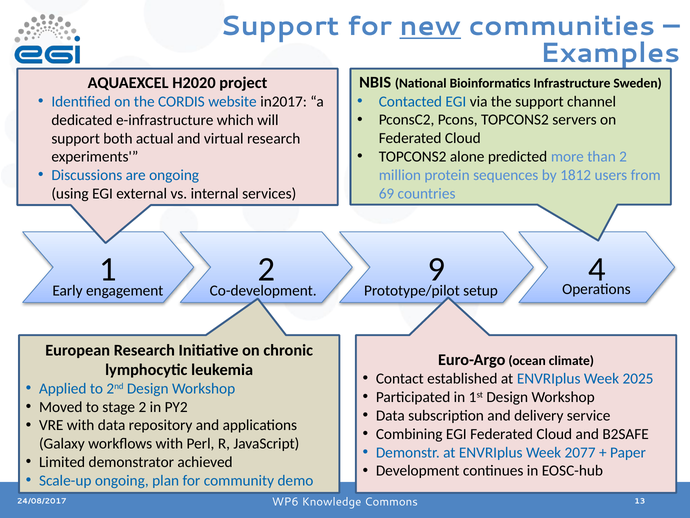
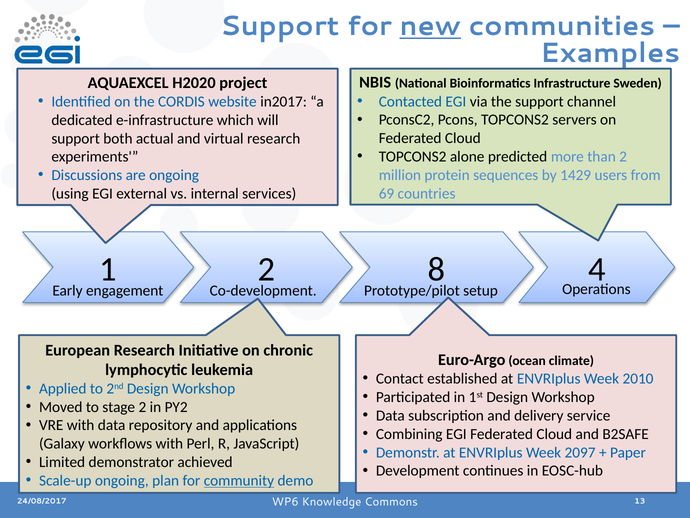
1812: 1812 -> 1429 (576, 175)
9: 9 -> 8 (436, 269)
2025: 2025 -> 2010 (638, 378)
2077: 2077 -> 2097 (580, 452)
community underline: none -> present (239, 480)
